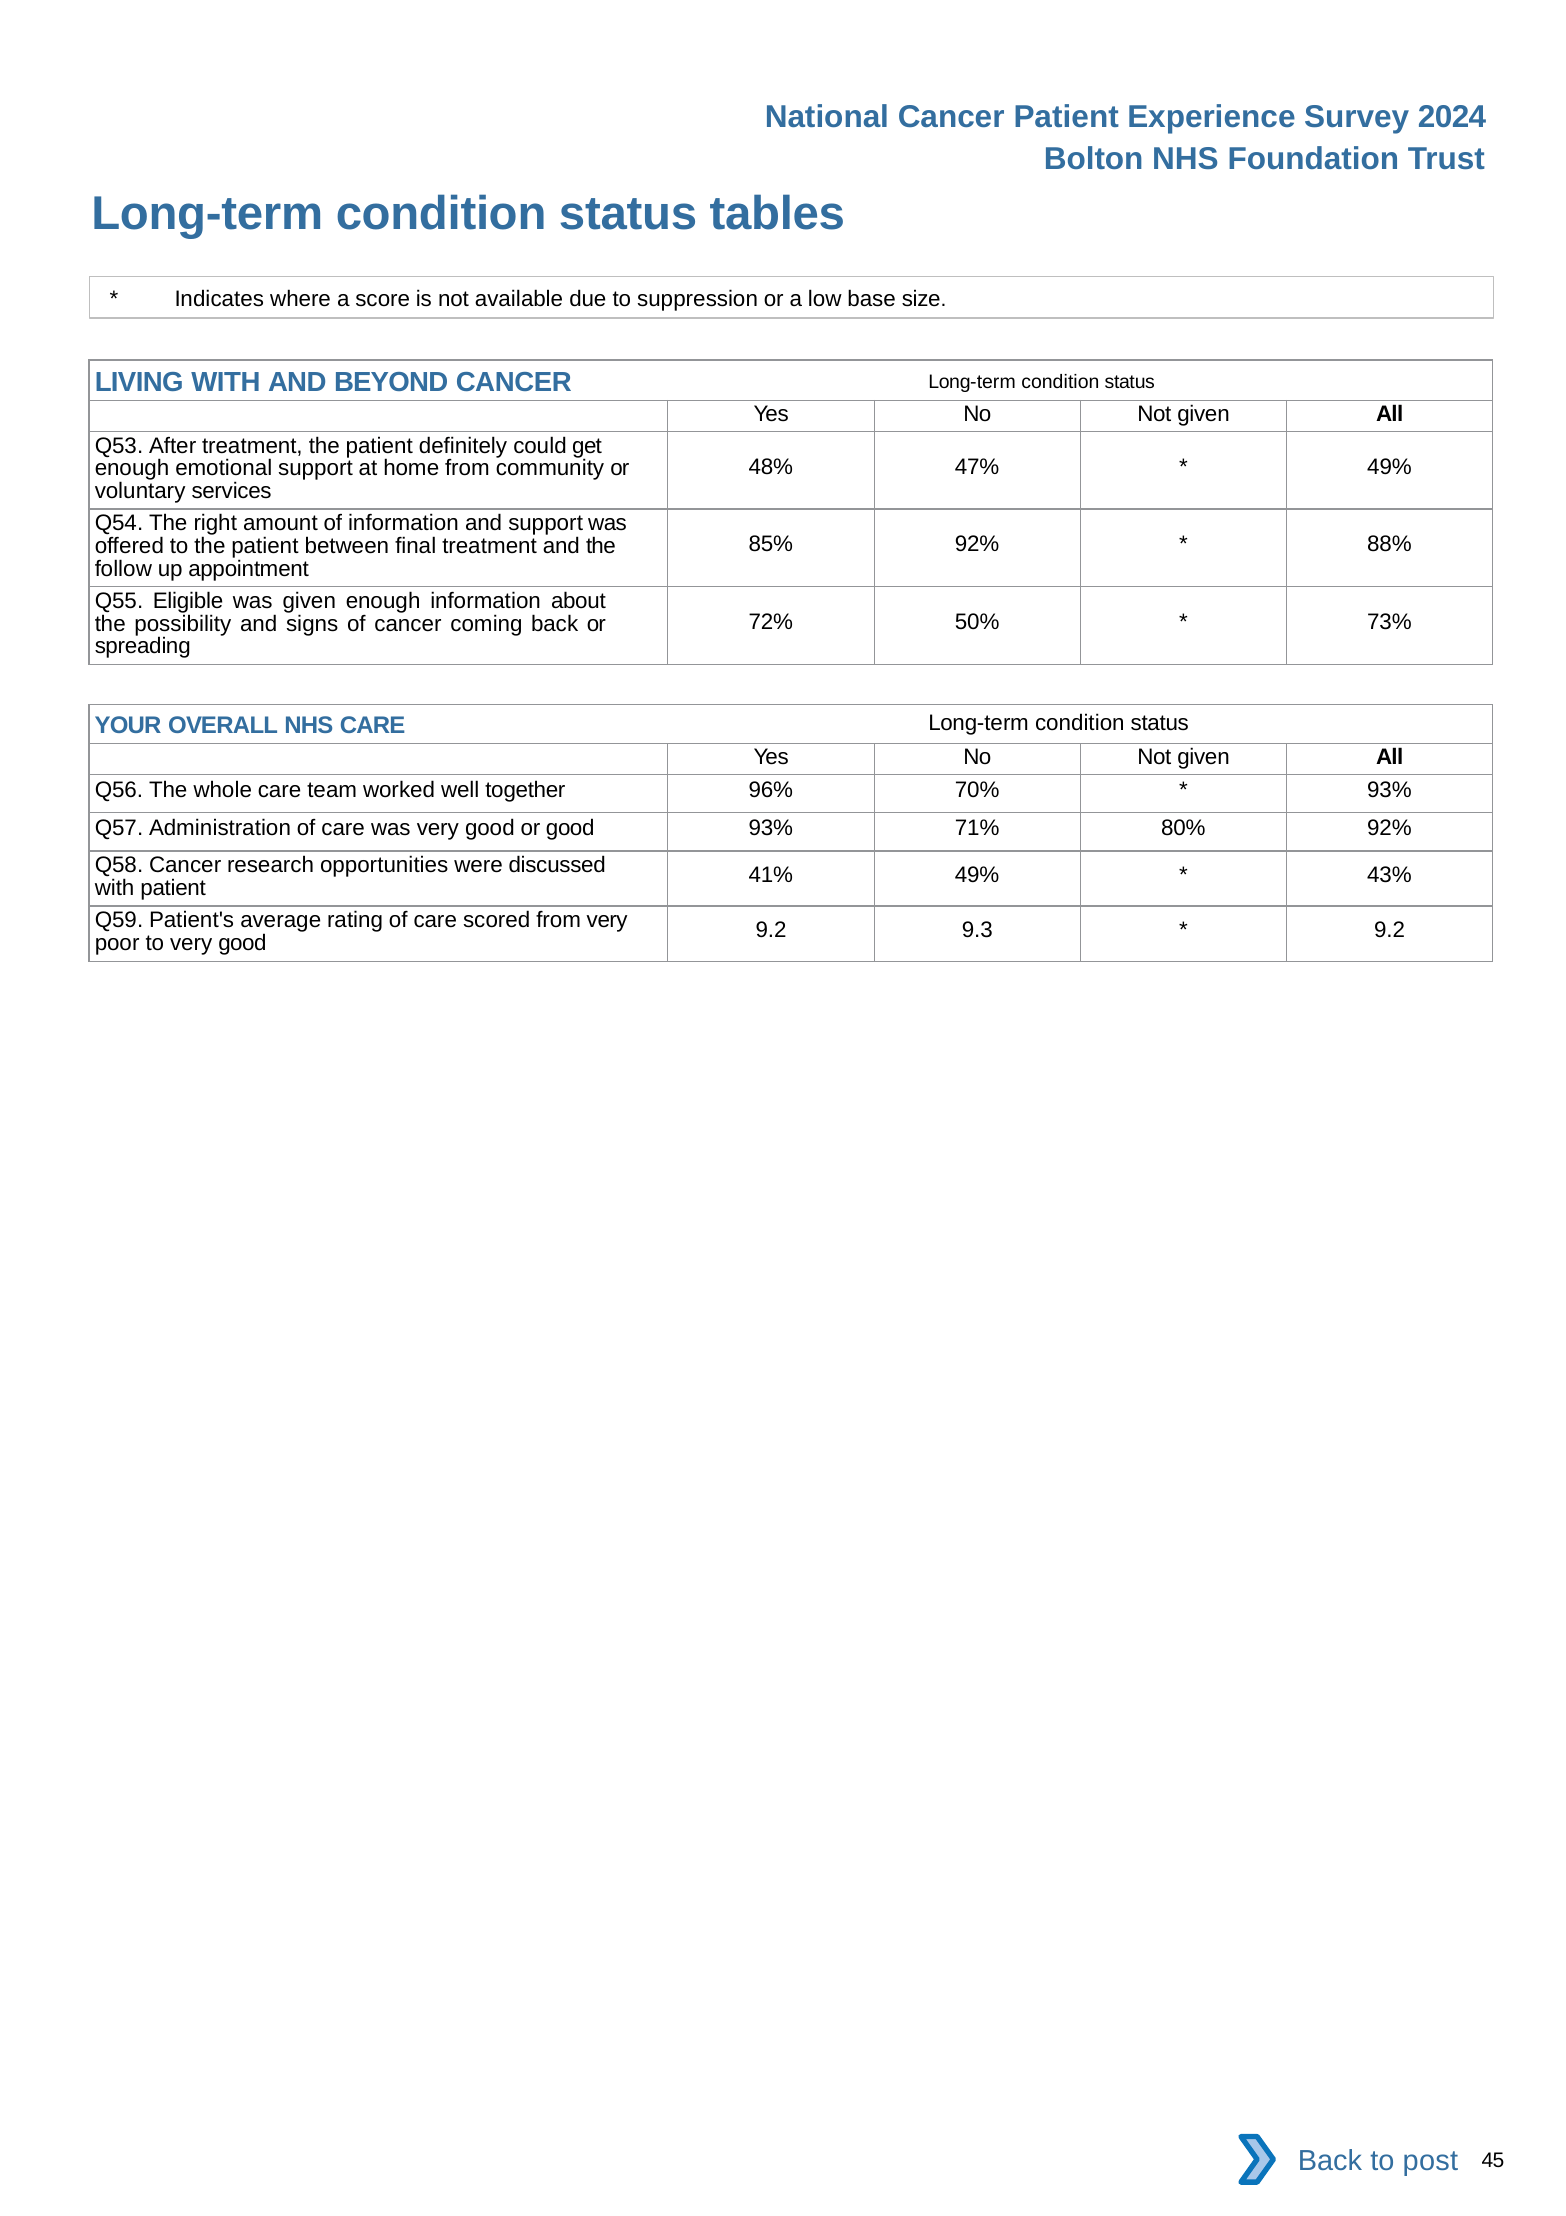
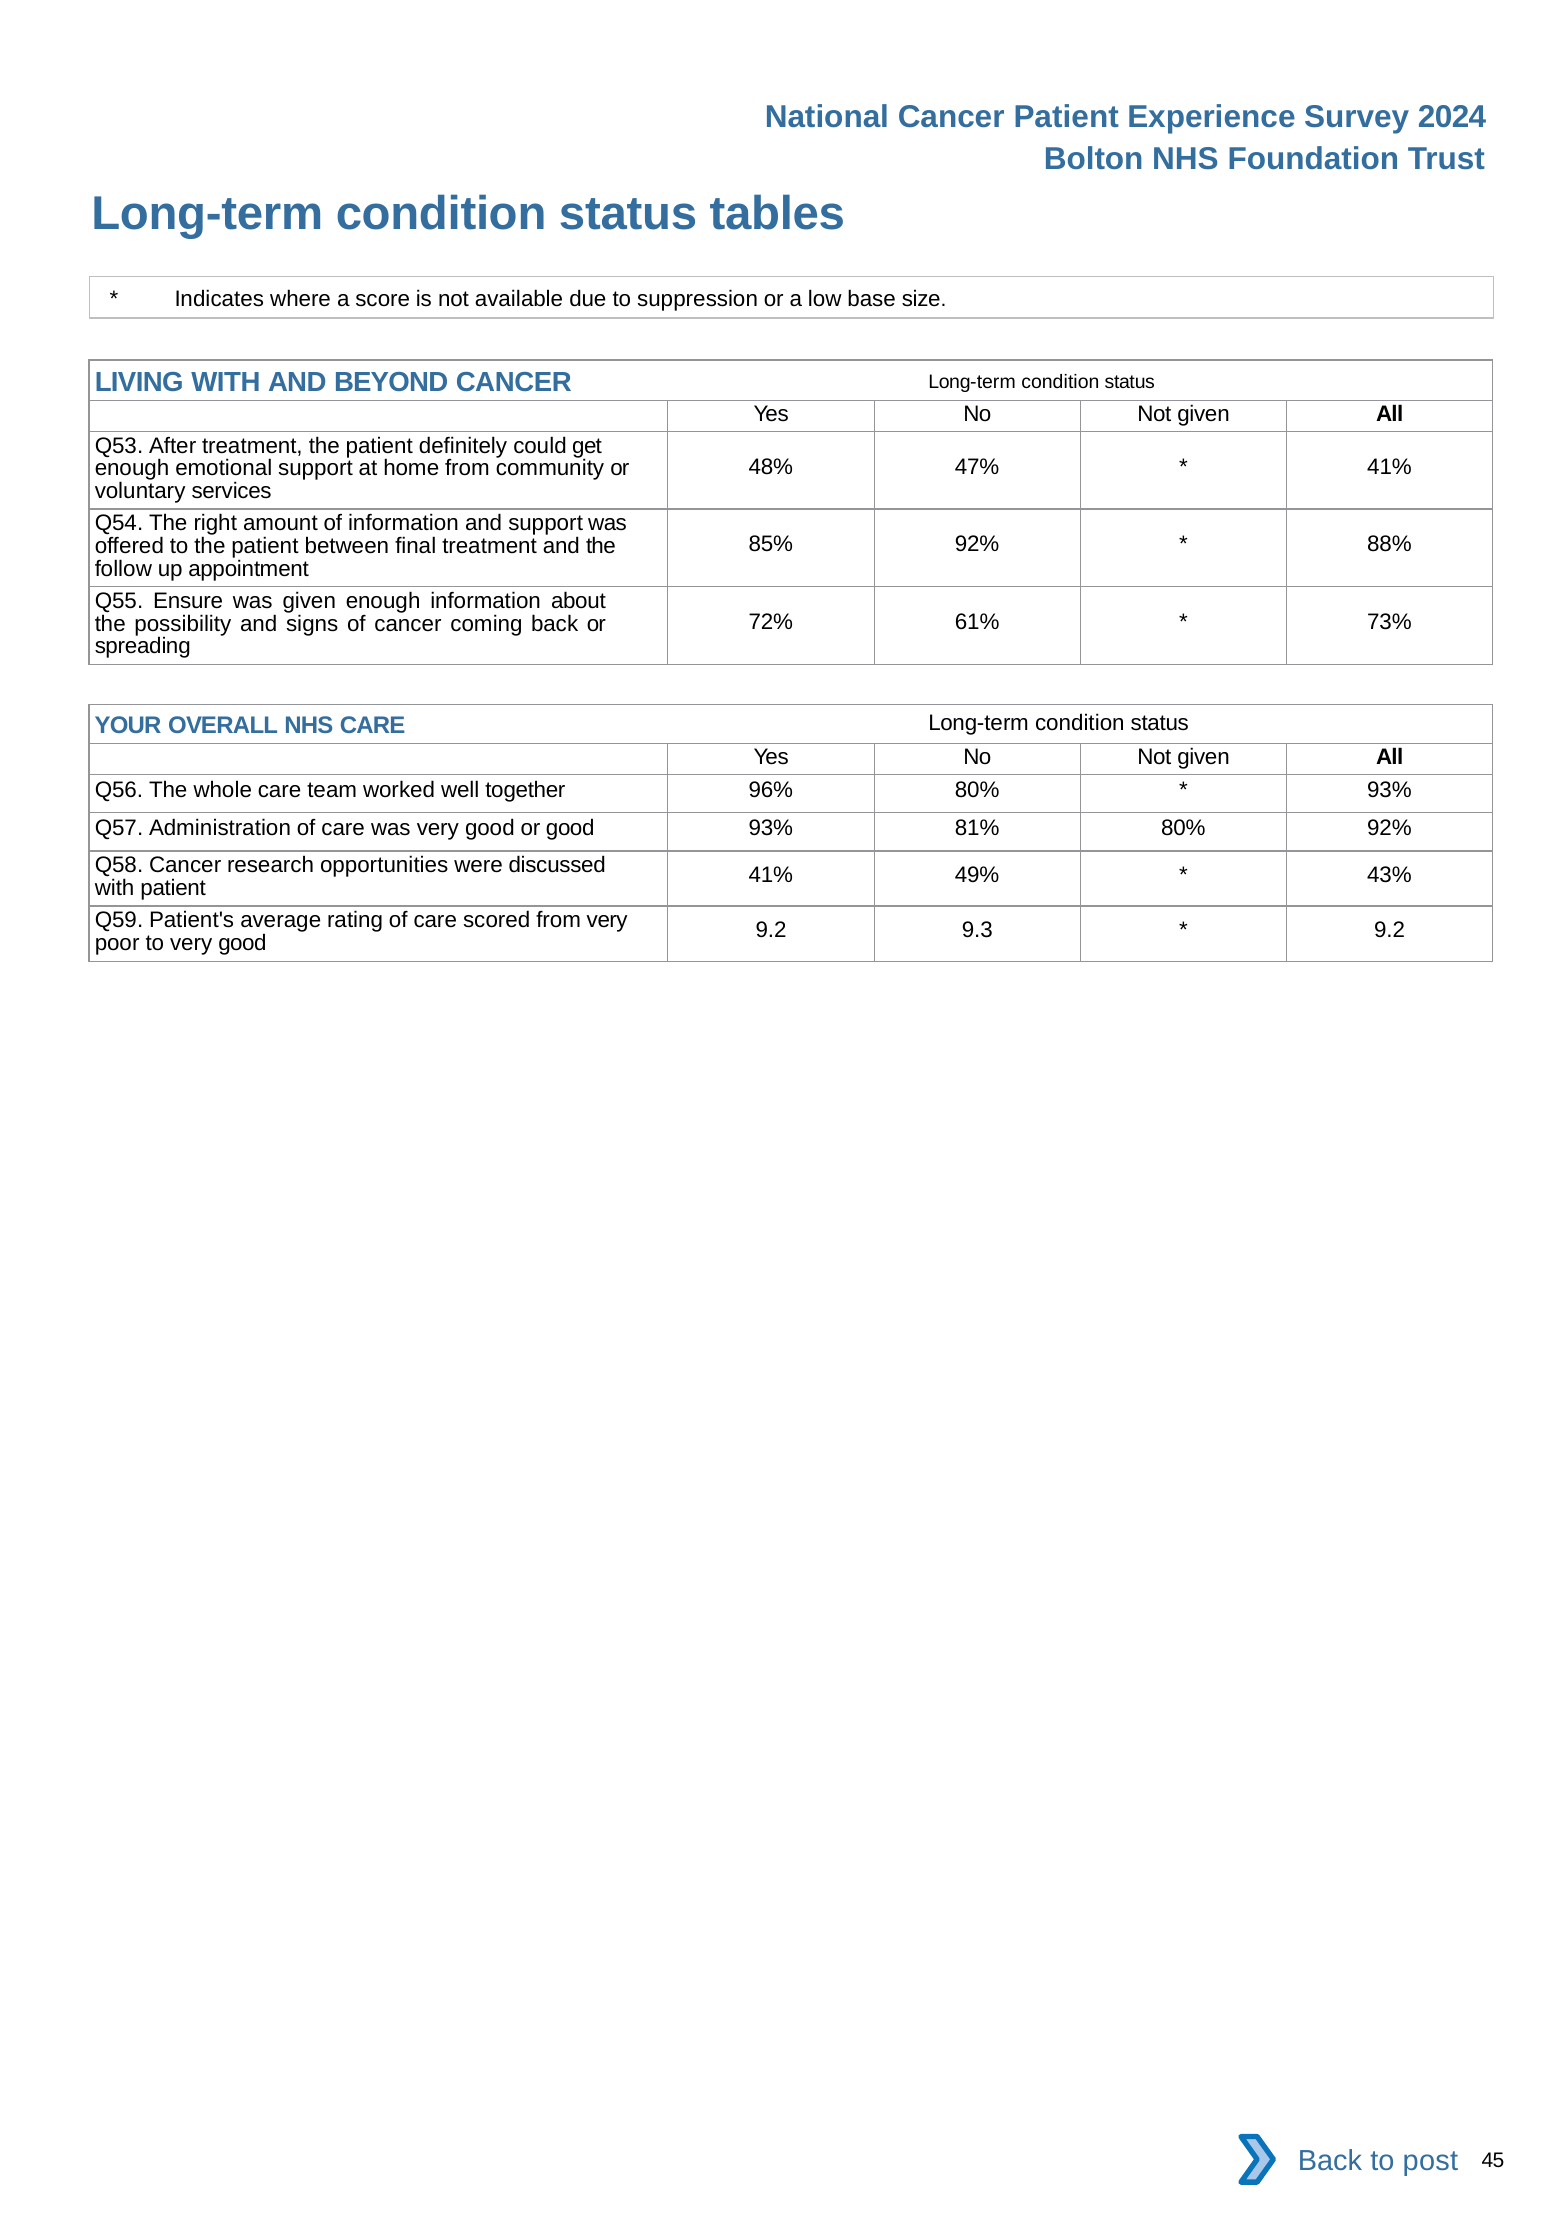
49%: 49% -> 41% (1389, 467)
Eligible: Eligible -> Ensure (188, 601)
50%: 50% -> 61% (977, 622)
96% 70%: 70% -> 80% (977, 790)
71%: 71% -> 81% (977, 829)
